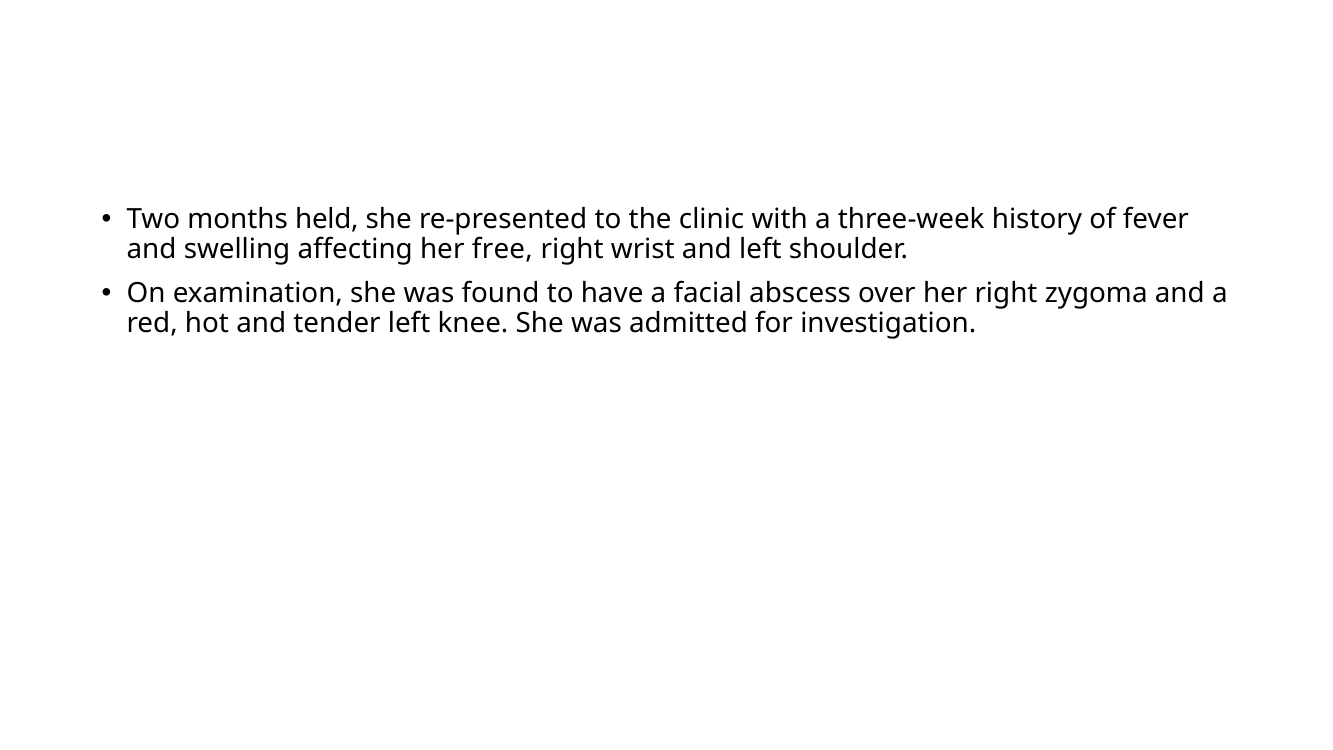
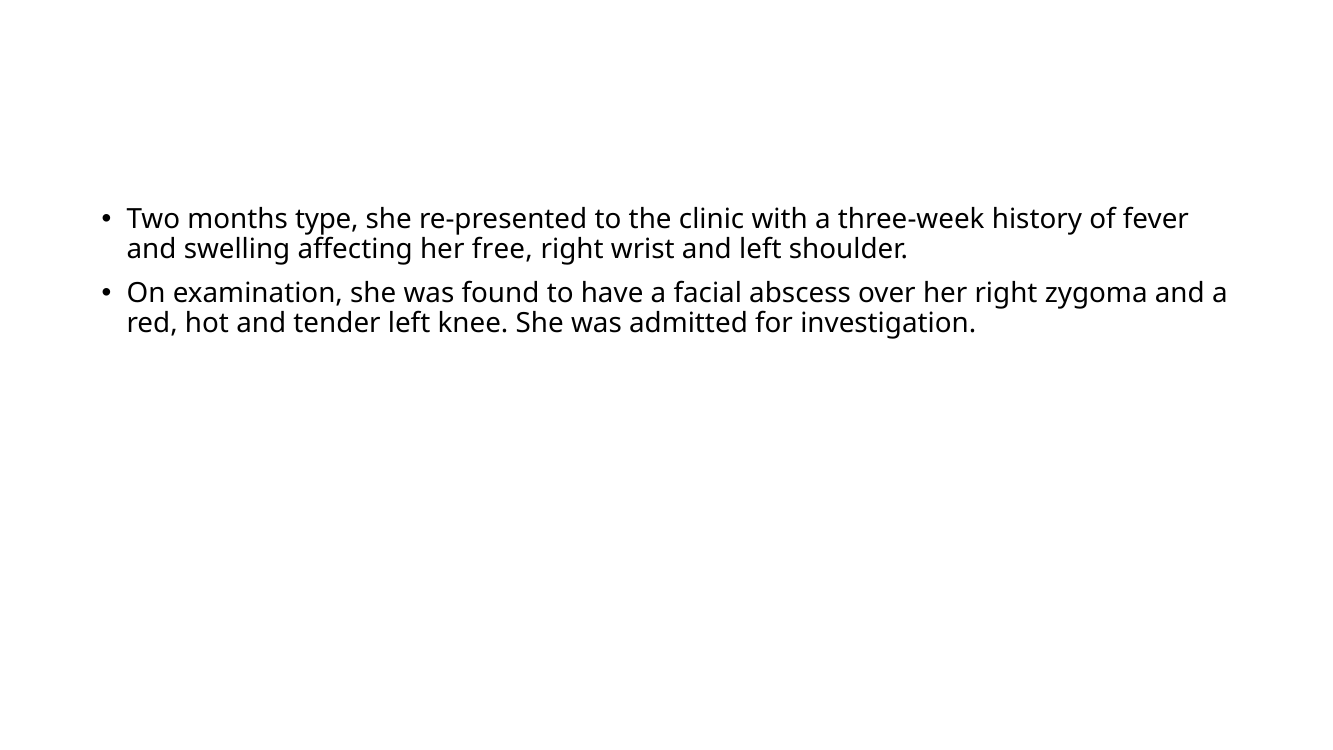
held: held -> type (327, 219)
